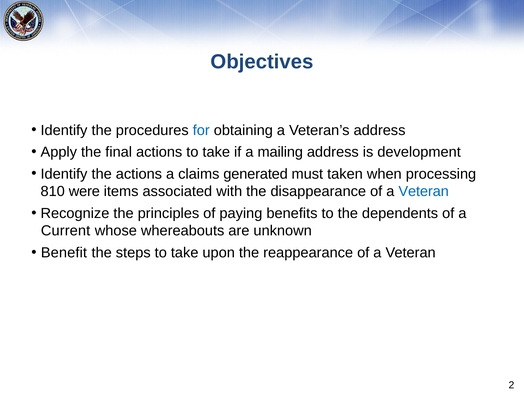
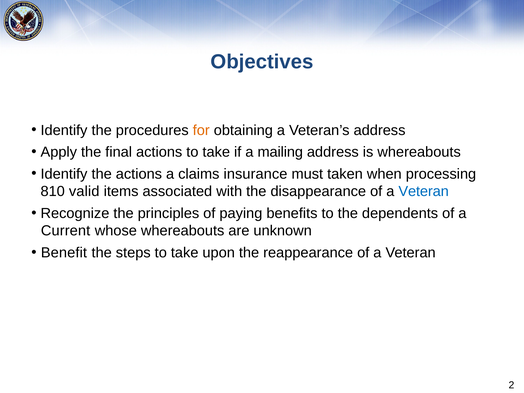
for colour: blue -> orange (201, 130)
is development: development -> whereabouts (419, 152)
generated: generated -> insurance (255, 174)
were: were -> valid (84, 191)
